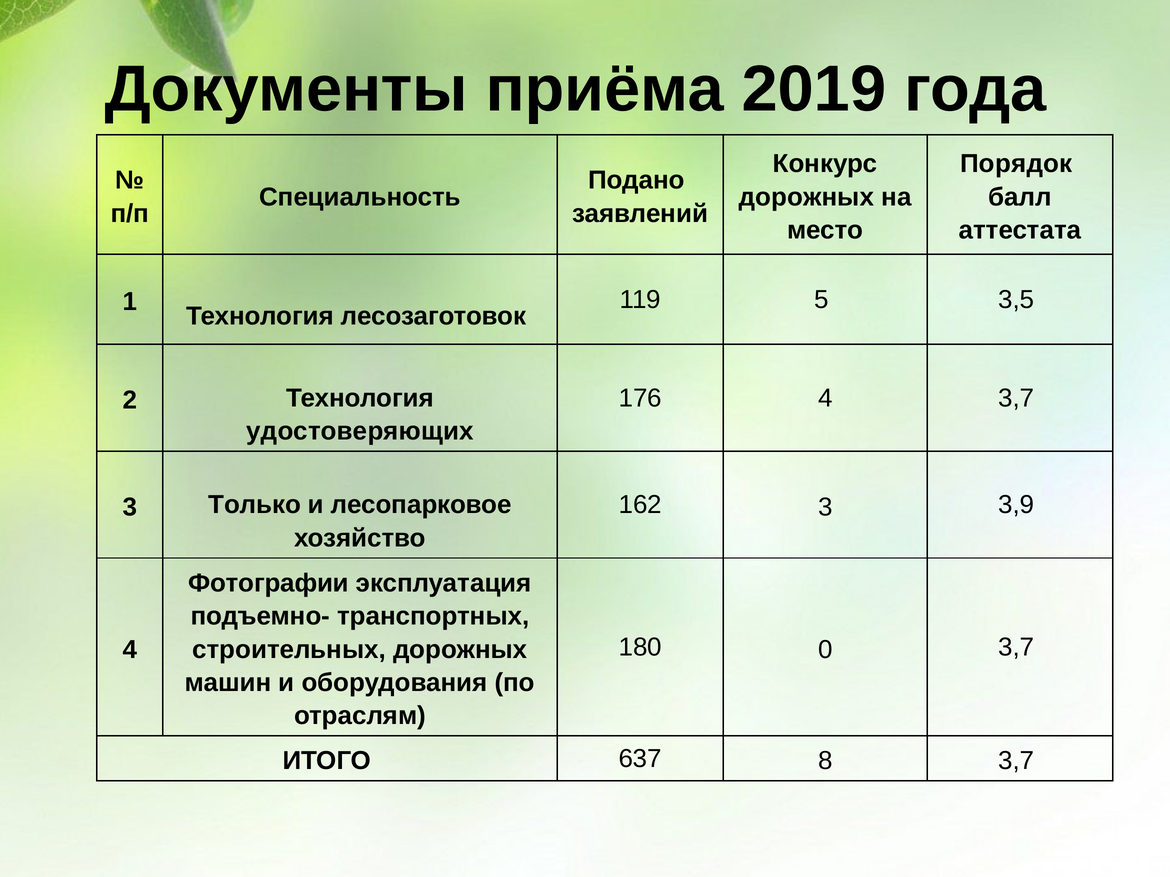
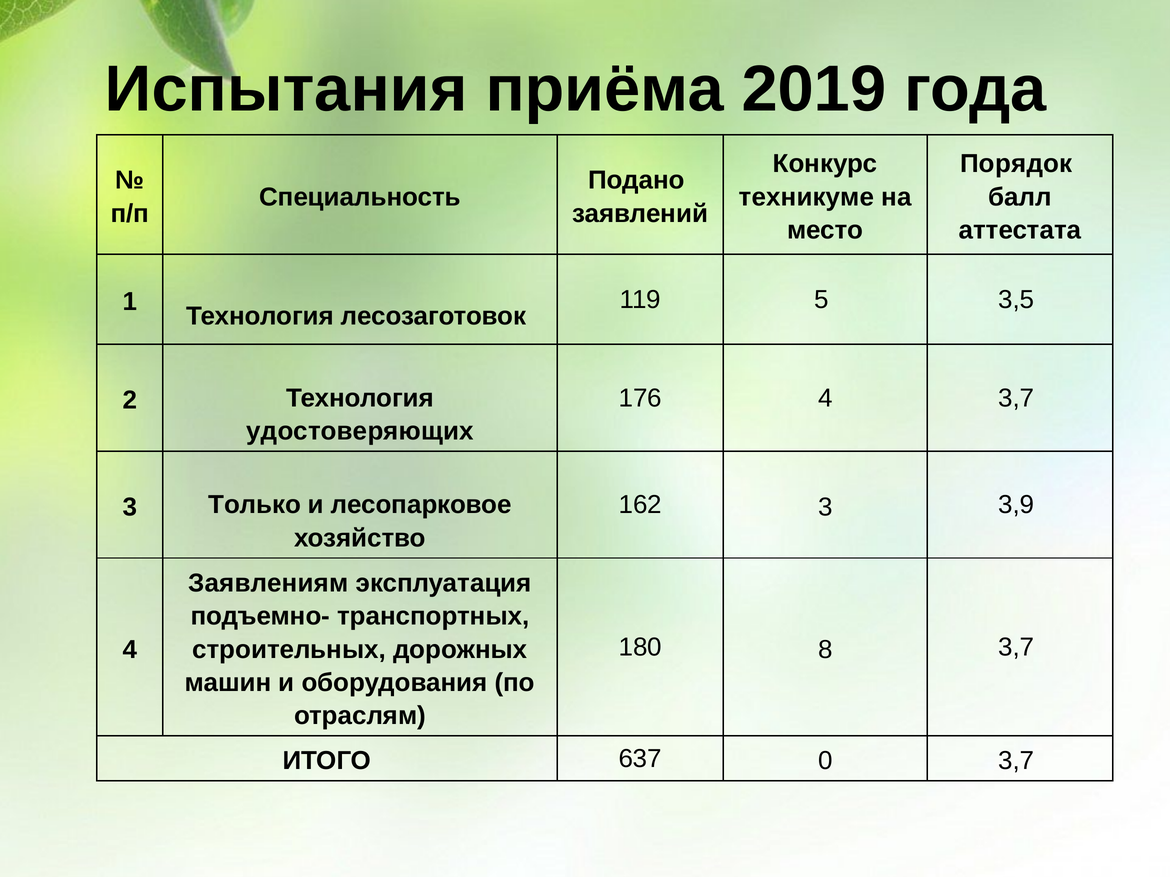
Документы: Документы -> Испытания (286, 89)
дорожных: дорожных -> техникуме (806, 197)
Фотографии: Фотографии -> Заявлениям (268, 583)
0: 0 -> 8 (825, 650)
8: 8 -> 0 (825, 761)
